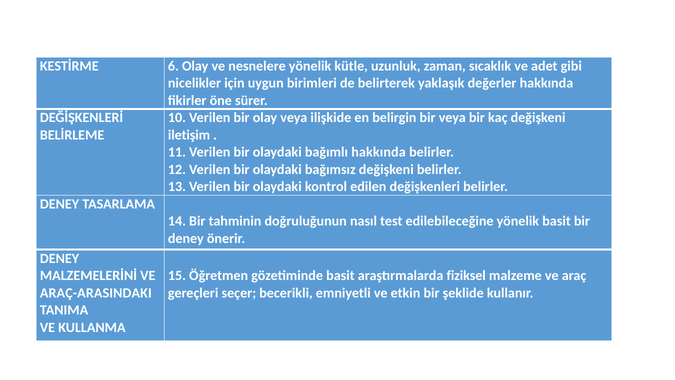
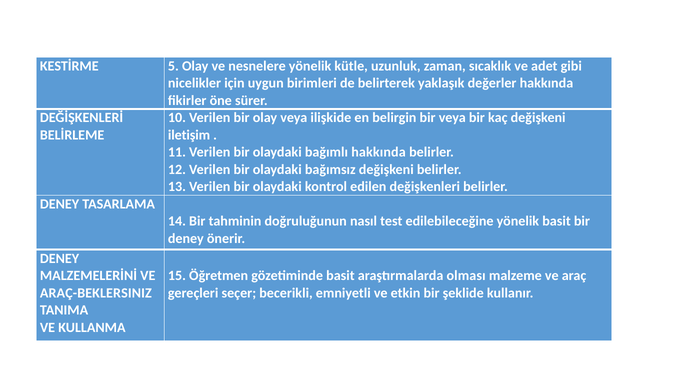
6: 6 -> 5 (173, 66)
fiziksel: fiziksel -> olması (466, 275)
ARAÇ-ARASINDAKI: ARAÇ-ARASINDAKI -> ARAÇ-BEKLERSINIZ (96, 293)
